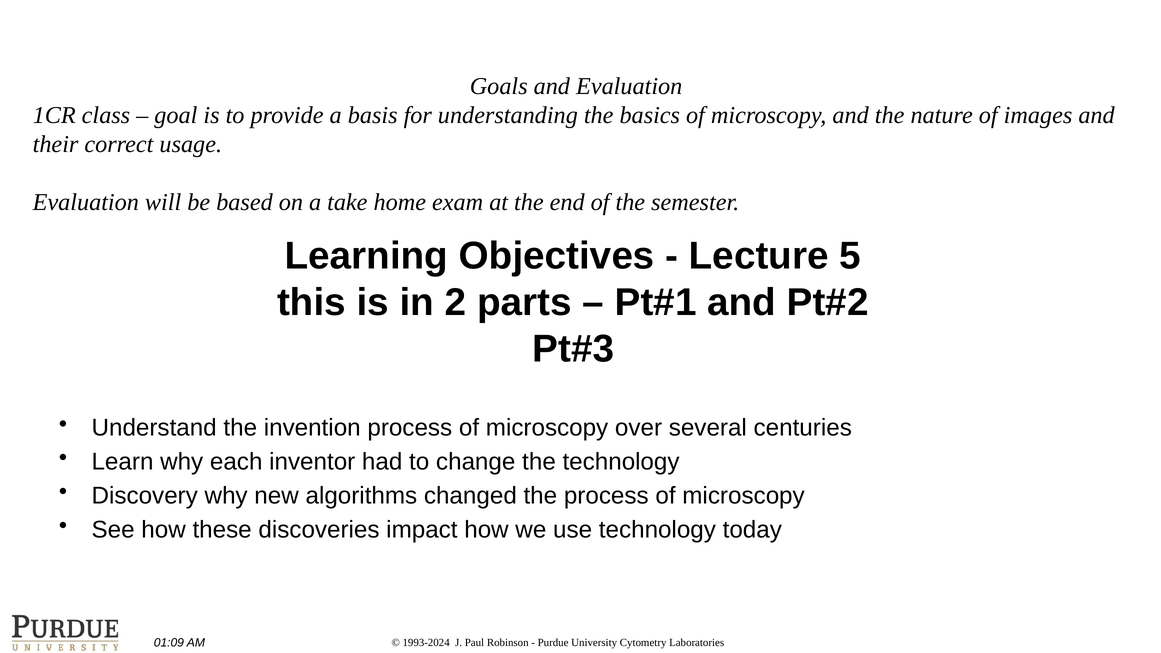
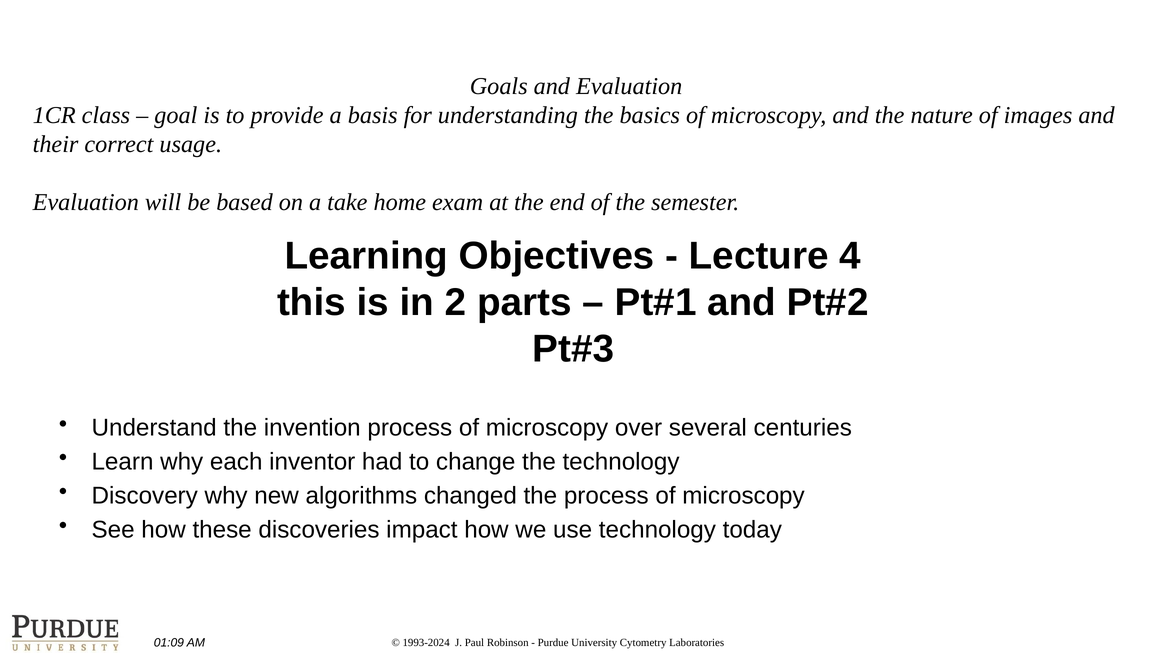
5: 5 -> 4 (850, 256)
